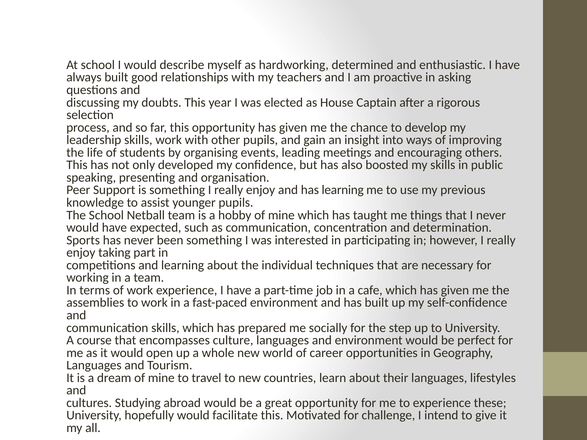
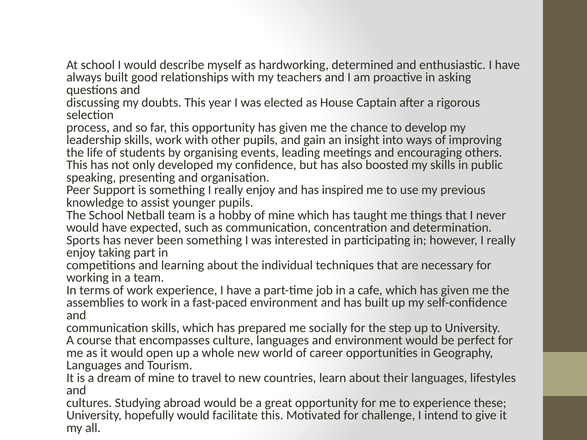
has learning: learning -> inspired (343, 190)
